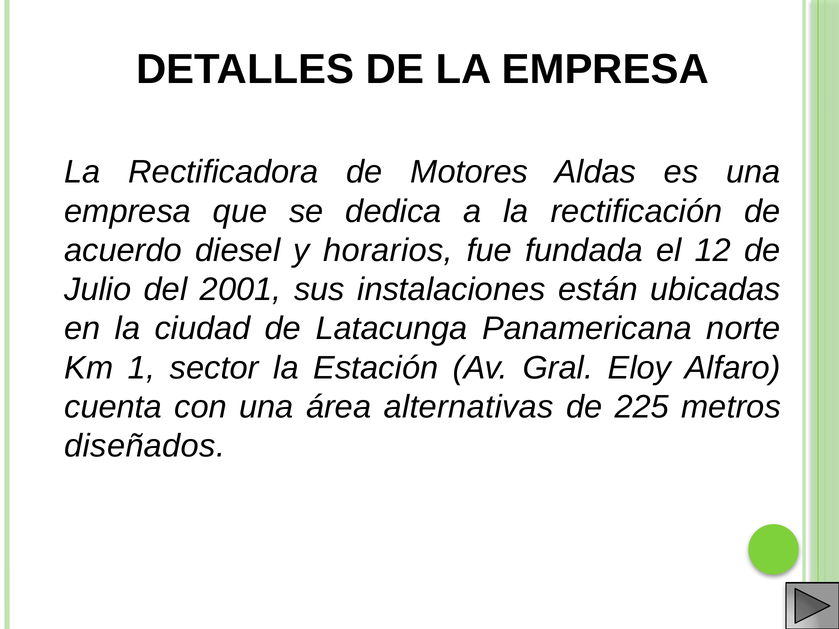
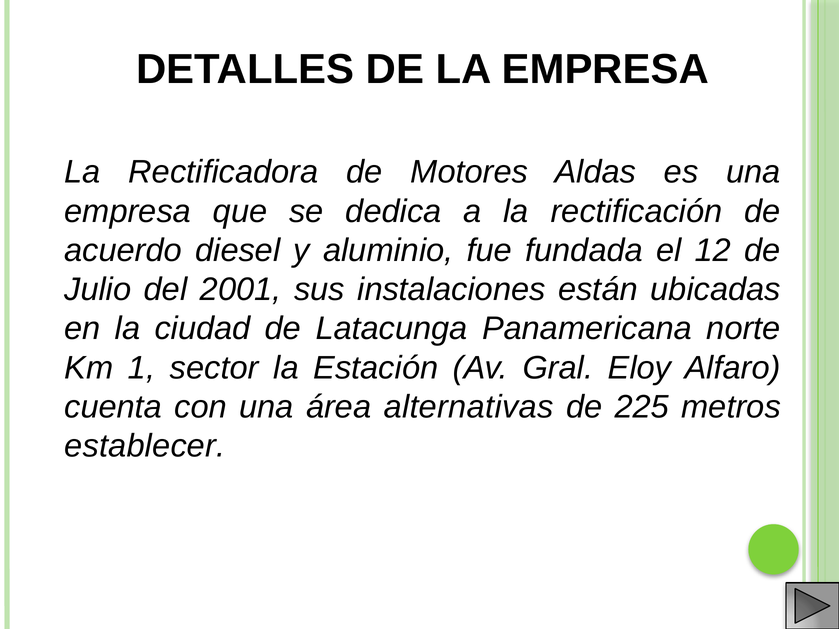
horarios: horarios -> aluminio (388, 251)
diseñados: diseñados -> establecer (145, 446)
